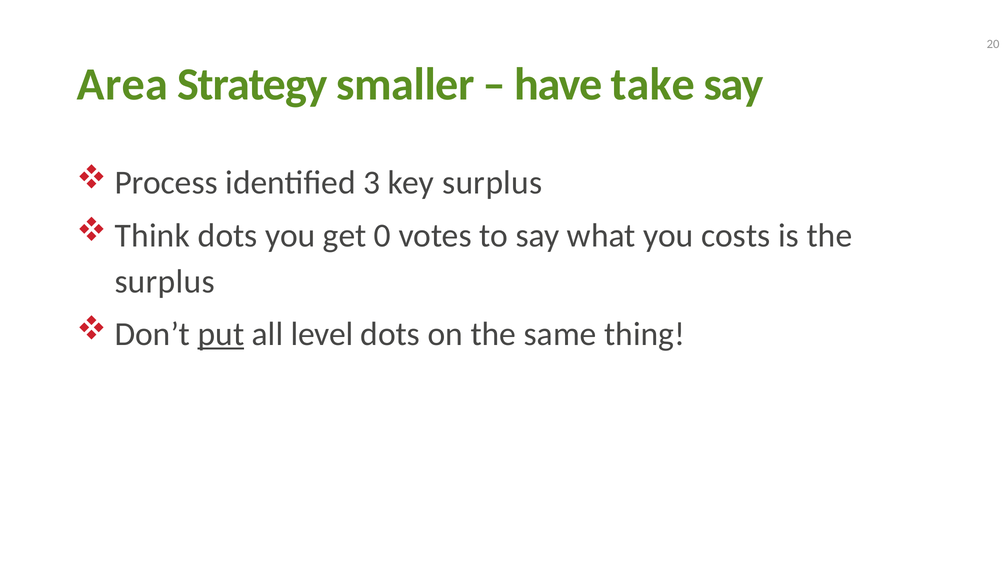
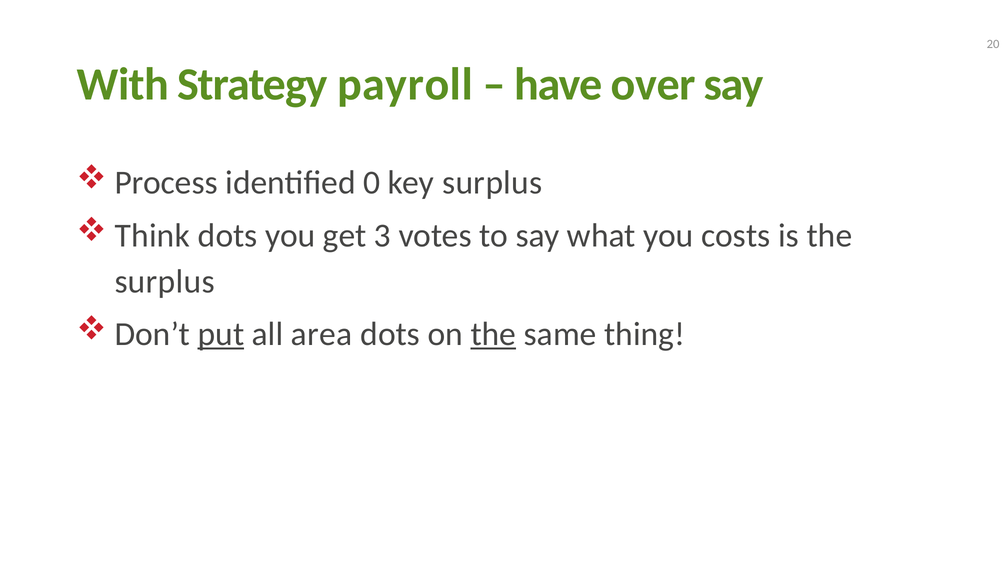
Area: Area -> With (123, 85)
smaller: smaller -> payroll (405, 85)
take: take -> over (653, 85)
3: 3 -> 0 (372, 183)
0: 0 -> 3 (382, 235)
level: level -> area (322, 334)
the underline: none -> present (493, 334)
